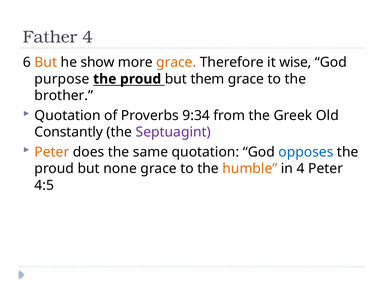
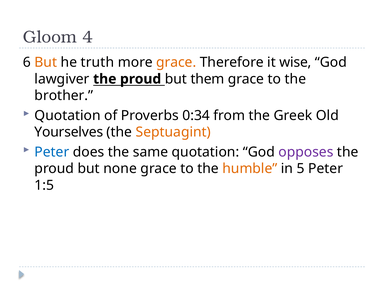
Father: Father -> Gloom (50, 37)
show: show -> truth (97, 62)
purpose: purpose -> lawgiver (62, 79)
9:34: 9:34 -> 0:34 (196, 115)
Constantly: Constantly -> Yourselves (69, 132)
Septuagint colour: purple -> orange (173, 132)
Peter colour: orange -> blue (52, 152)
opposes colour: blue -> purple (306, 152)
in 4: 4 -> 5 (301, 169)
4:5: 4:5 -> 1:5 (44, 185)
